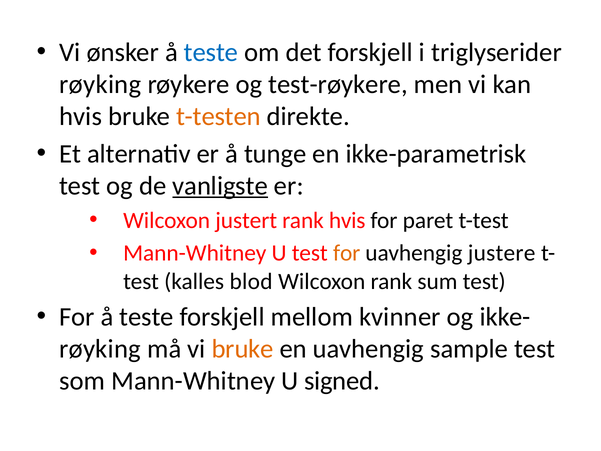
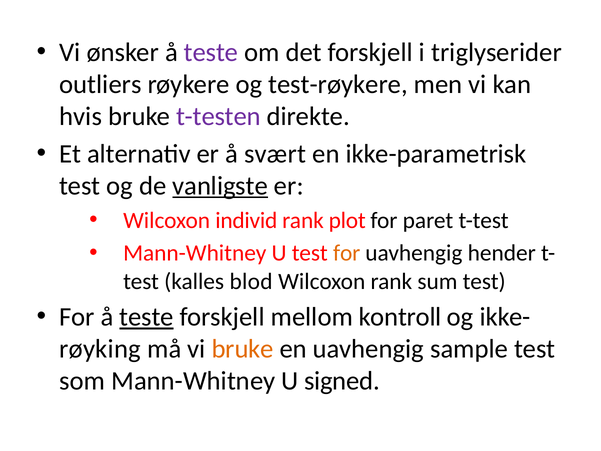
teste colour: blue -> purple (211, 52)
røyking: røyking -> outliers (100, 84)
t-testen colour: orange -> purple (219, 116)
tunge: tunge -> svært (275, 154)
justert: justert -> individ (246, 220)
rank hvis: hvis -> plot (347, 220)
justere: justere -> hender (502, 253)
teste underline: none -> present (147, 317)
kvinner: kvinner -> kontroll (400, 317)
